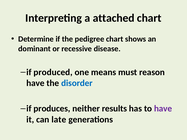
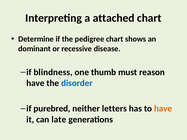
produced: produced -> blindness (53, 72)
means: means -> thumb (104, 72)
produces: produces -> purebred (52, 109)
results: results -> letters (114, 109)
have colour: purple -> orange (163, 109)
